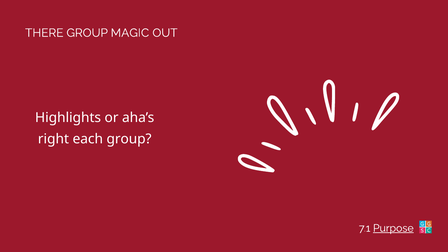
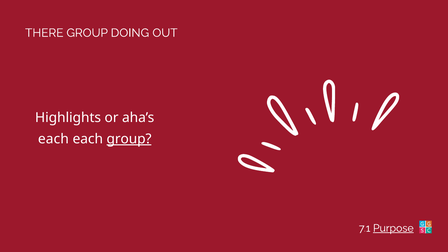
MAGIC: MAGIC -> DOING (130, 33)
right: right -> each (53, 139)
group underline: none -> present (129, 139)
